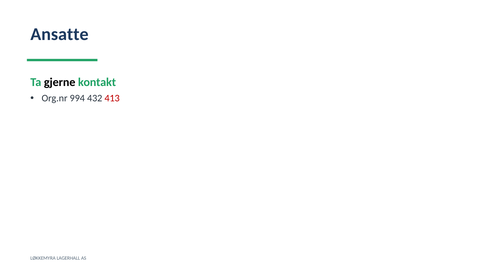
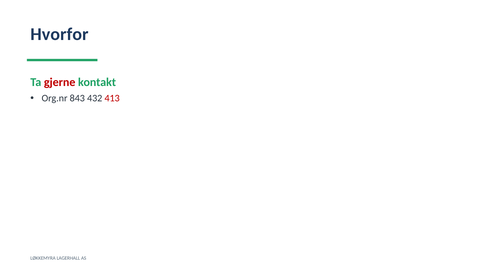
Ansatte: Ansatte -> Hvorfor (59, 34)
gjerne colour: black -> red (60, 82)
994: 994 -> 843 (77, 98)
